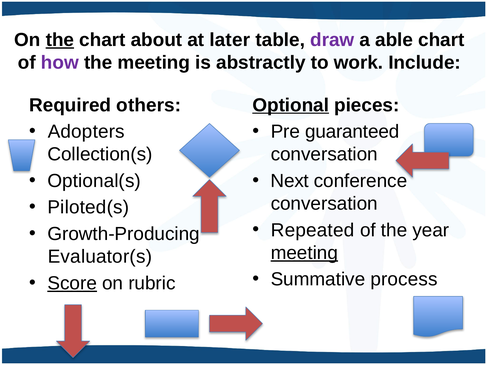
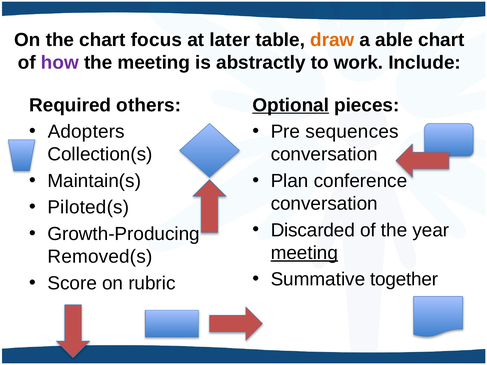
the underline: present -> none (60, 40)
about: about -> focus (156, 40)
draw colour: purple -> orange (332, 40)
guaranteed: guaranteed -> sequences (352, 132)
Optional(s: Optional(s -> Maintain(s (94, 181)
Next: Next -> Plan (290, 181)
Repeated: Repeated -> Discarded (313, 230)
Evaluator(s: Evaluator(s -> Removed(s (100, 257)
process: process -> together (404, 280)
Score underline: present -> none (72, 283)
